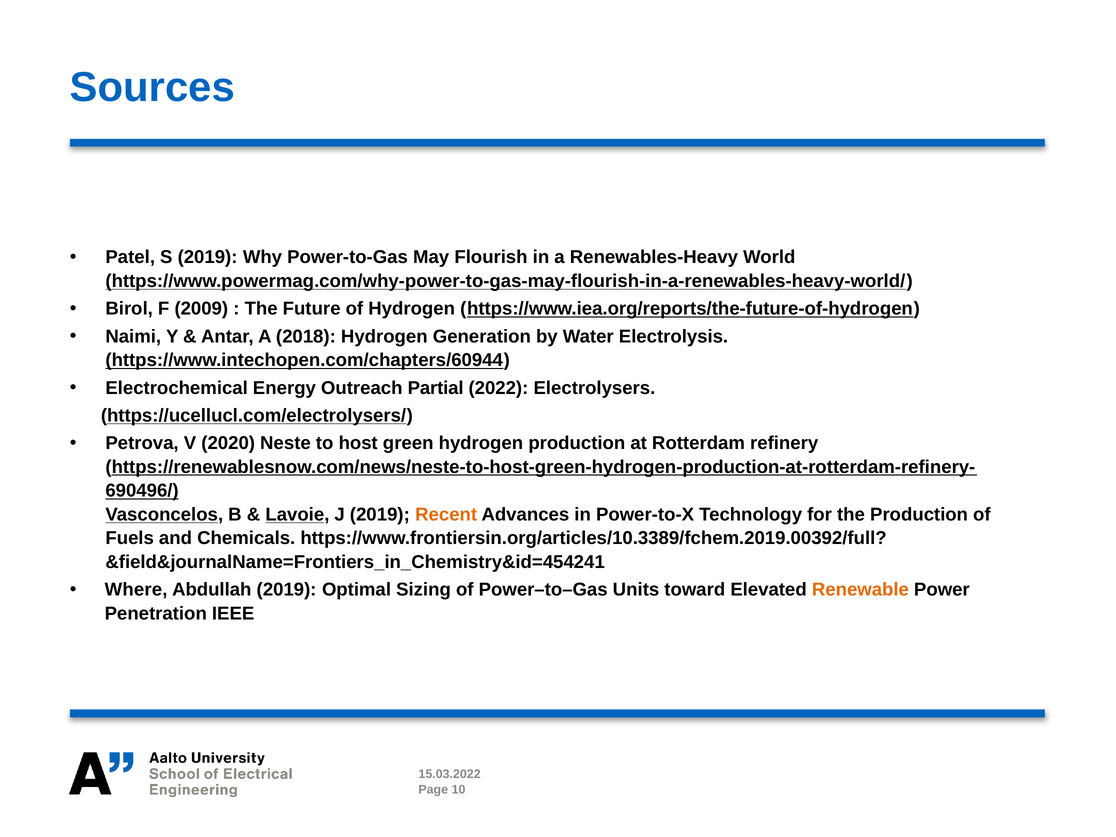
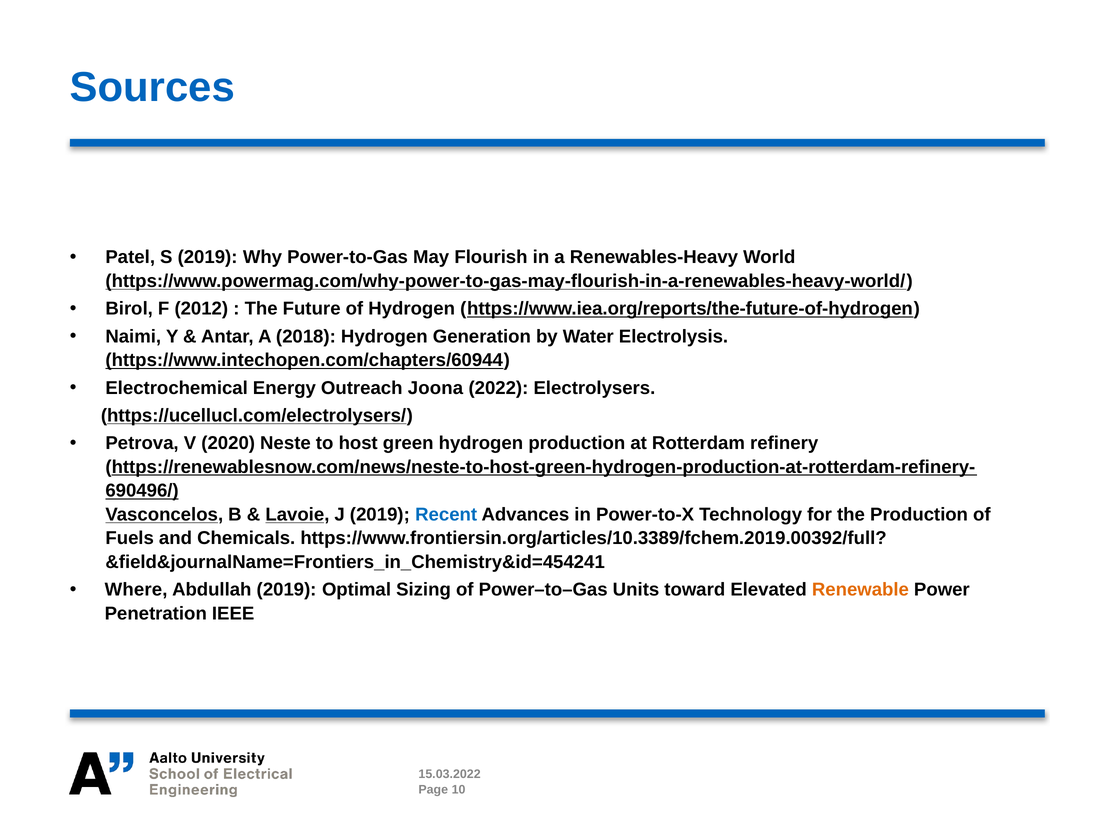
2009: 2009 -> 2012 (201, 309)
Partial: Partial -> Joona (435, 388)
Recent colour: orange -> blue (446, 515)
